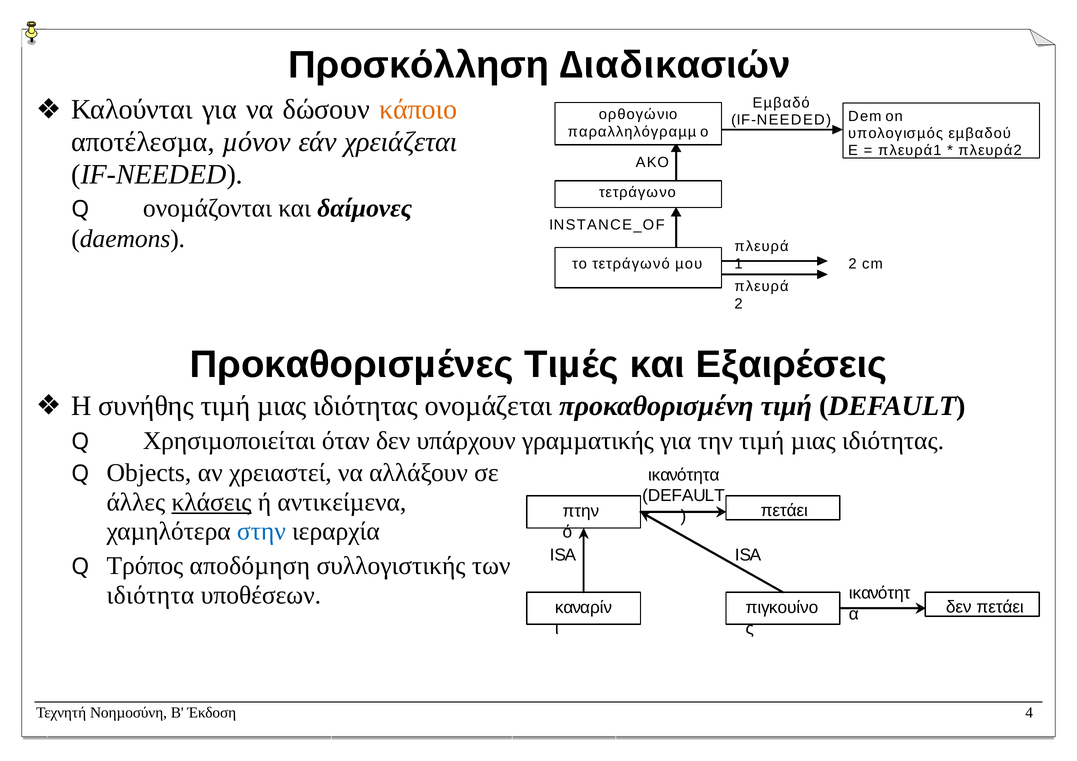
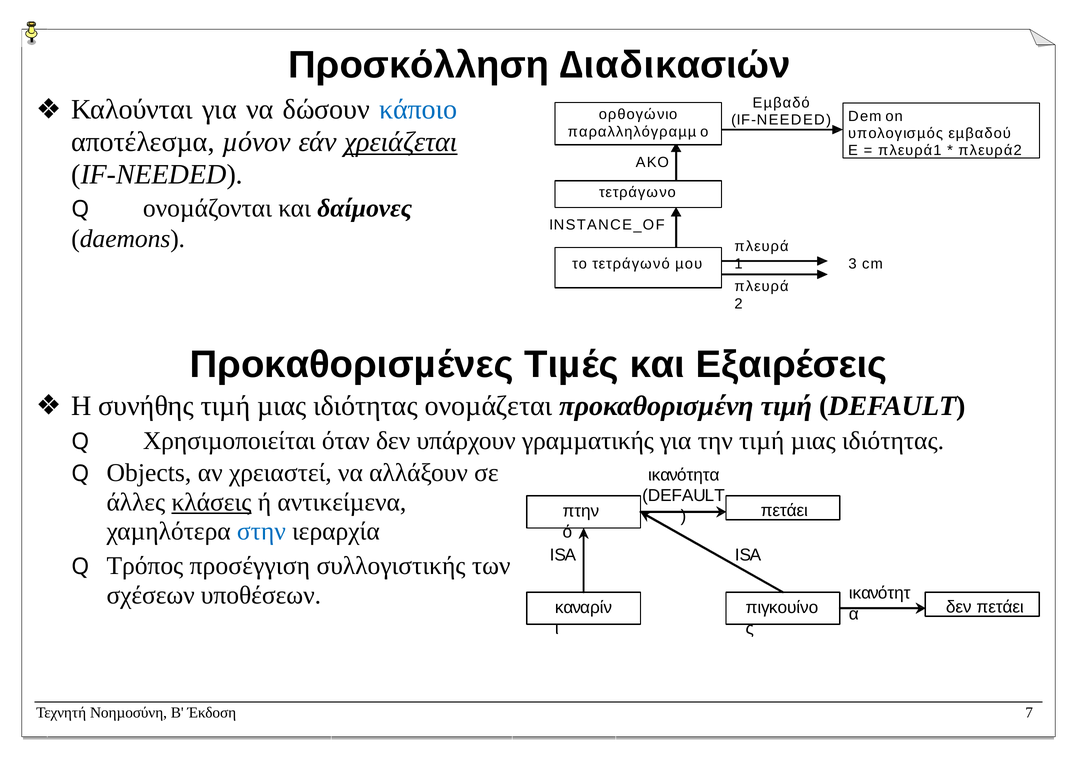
κάποιο colour: orange -> blue (418, 110)
χρειάζεται underline: none -> present (401, 142)
µου 2: 2 -> 3 (853, 264)
αποδόµηση: αποδόµηση -> προσέγγιση (250, 566)
ιδιότητα: ιδιότητα -> σχέσεων (151, 595)
4: 4 -> 7 (1029, 713)
